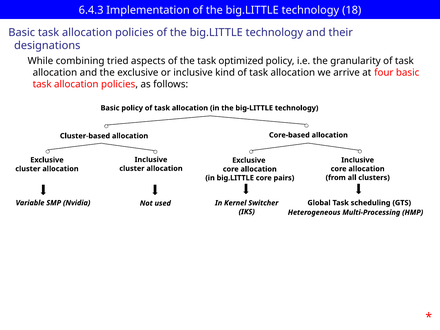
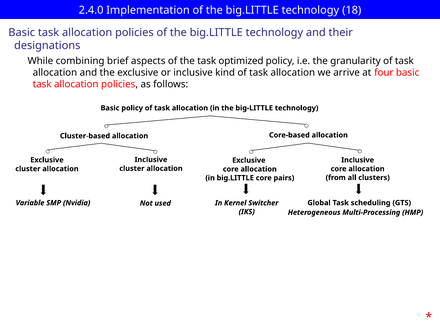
6.4.3: 6.4.3 -> 2.4.0 (91, 10)
tried: tried -> brief (118, 61)
